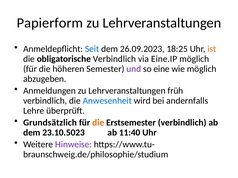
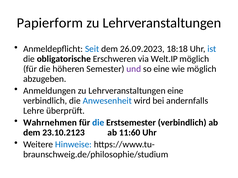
18:25: 18:25 -> 18:18 (177, 49)
ist colour: orange -> blue (212, 49)
obligatorische Verbindlich: Verbindlich -> Erschweren (114, 59)
Eine.IP: Eine.IP -> Welt.IP (164, 59)
Lehrveranstaltungen früh: früh -> eine (175, 91)
Grundsätzlich: Grundsätzlich -> Wahrnehmen (50, 123)
die colour: orange -> blue (98, 123)
23.10.5023: 23.10.5023 -> 23.10.2123 (64, 133)
11:40: 11:40 -> 11:60 (130, 133)
Hinweise colour: purple -> blue (73, 145)
